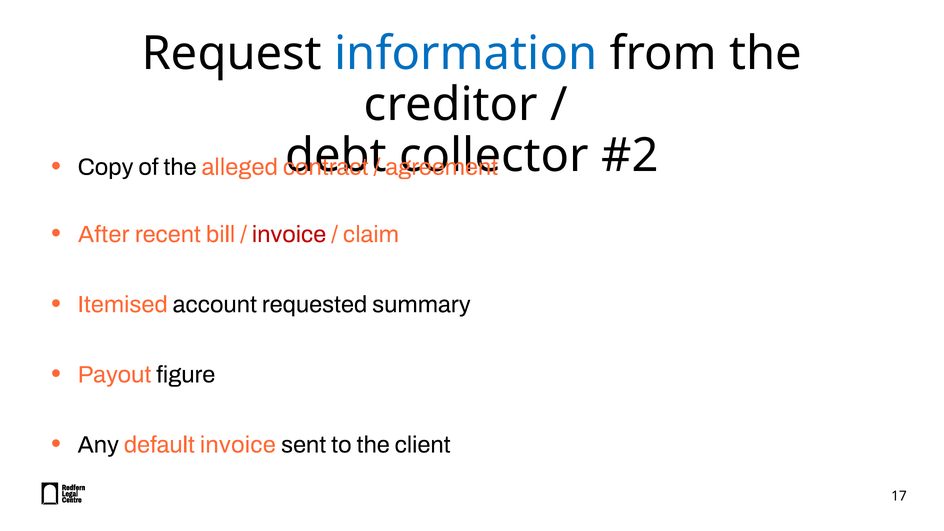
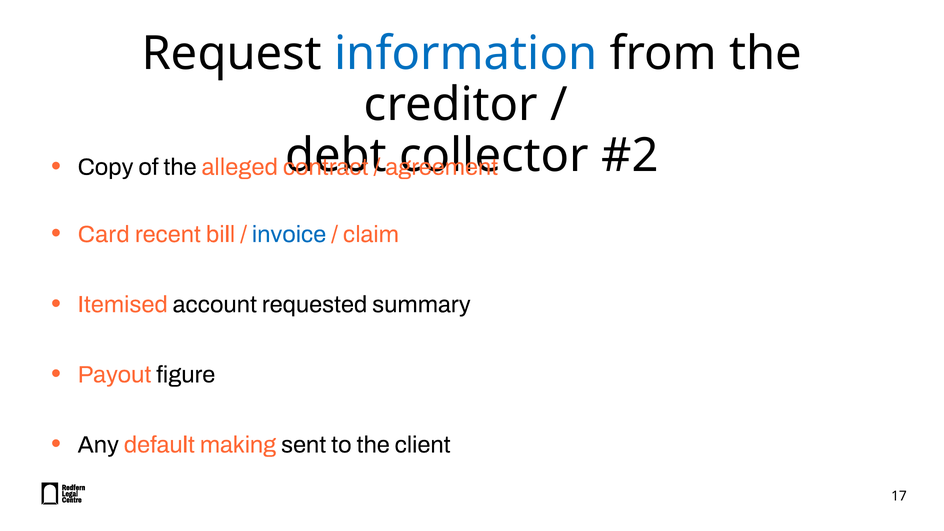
After: After -> Card (104, 234)
invoice colour: red -> blue (289, 234)
default invoice: invoice -> making (238, 445)
